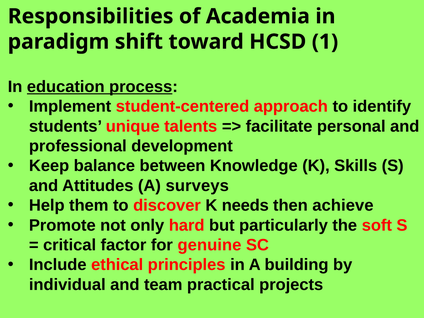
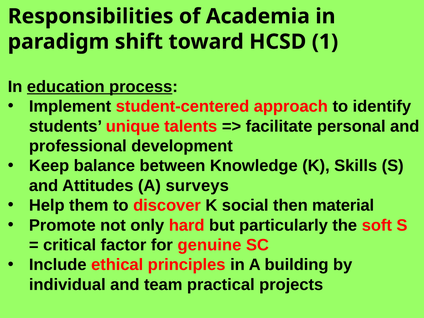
needs: needs -> social (245, 205)
achieve: achieve -> material (343, 205)
